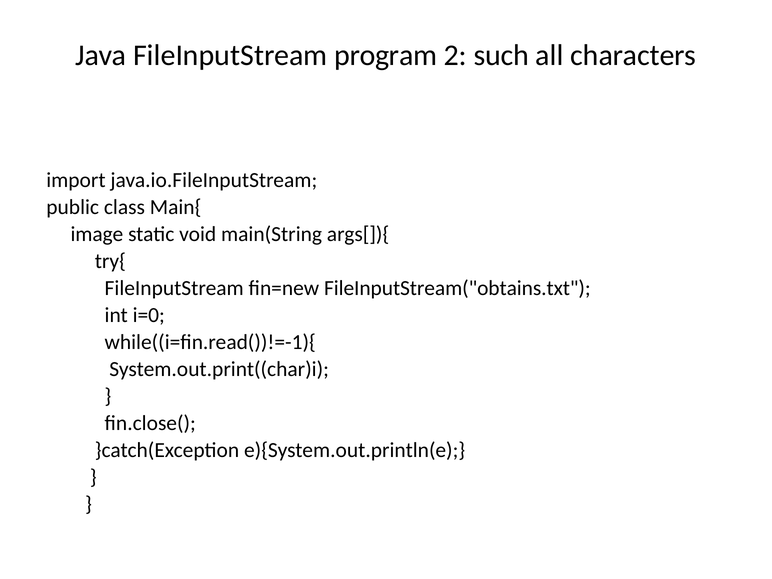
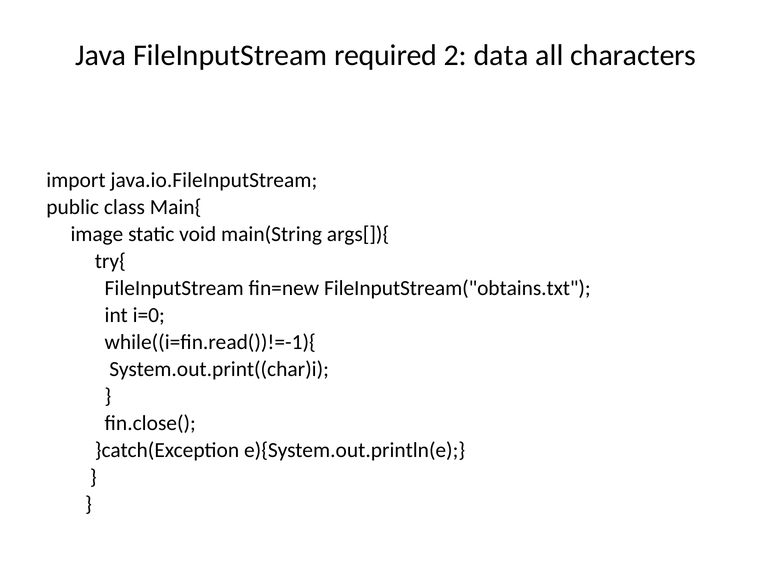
program: program -> required (386, 56)
such: such -> data (501, 56)
